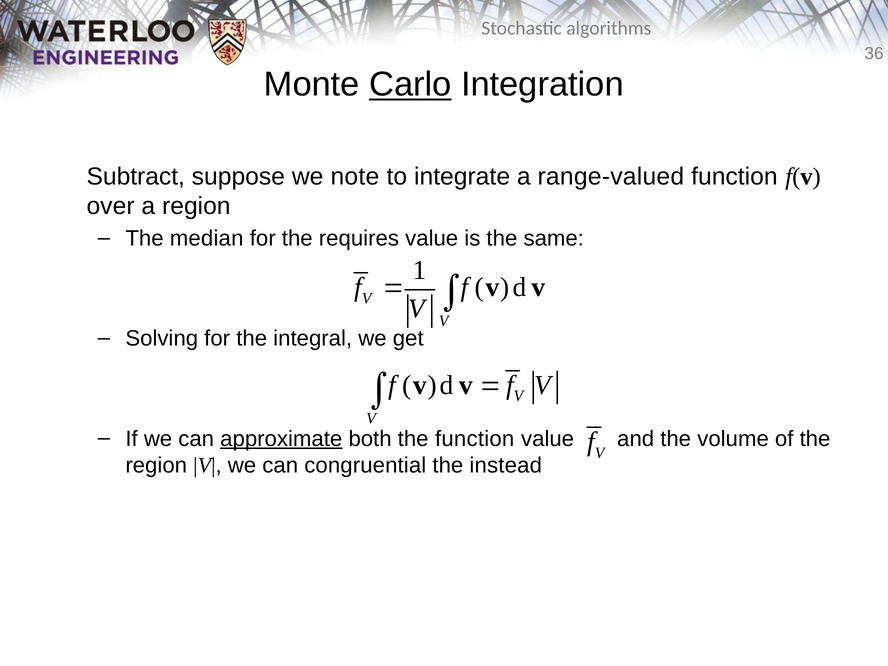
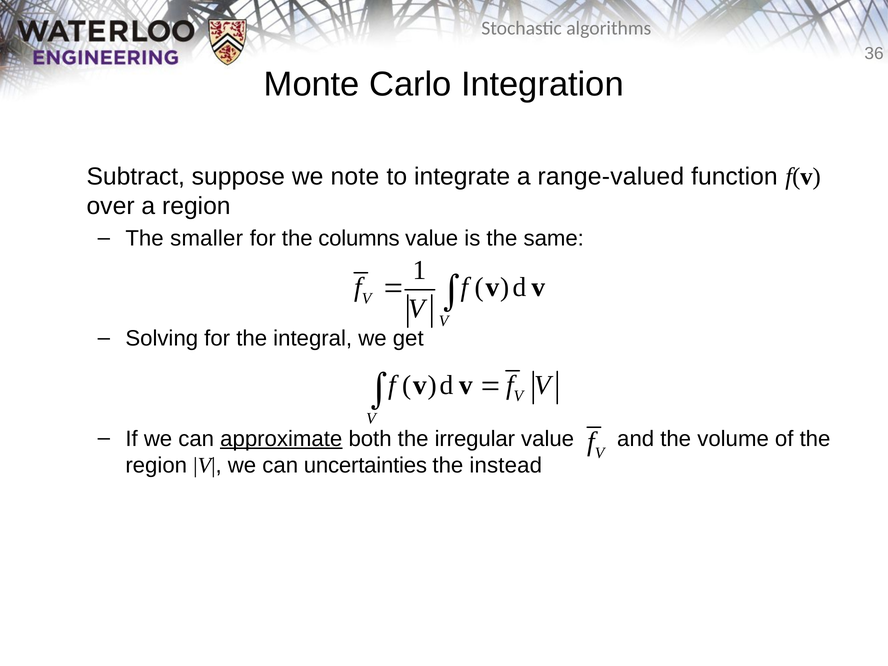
Carlo underline: present -> none (410, 85)
median: median -> smaller (207, 238)
requires: requires -> columns (359, 238)
the function: function -> irregular (475, 439)
congruential: congruential -> uncertainties (365, 465)
